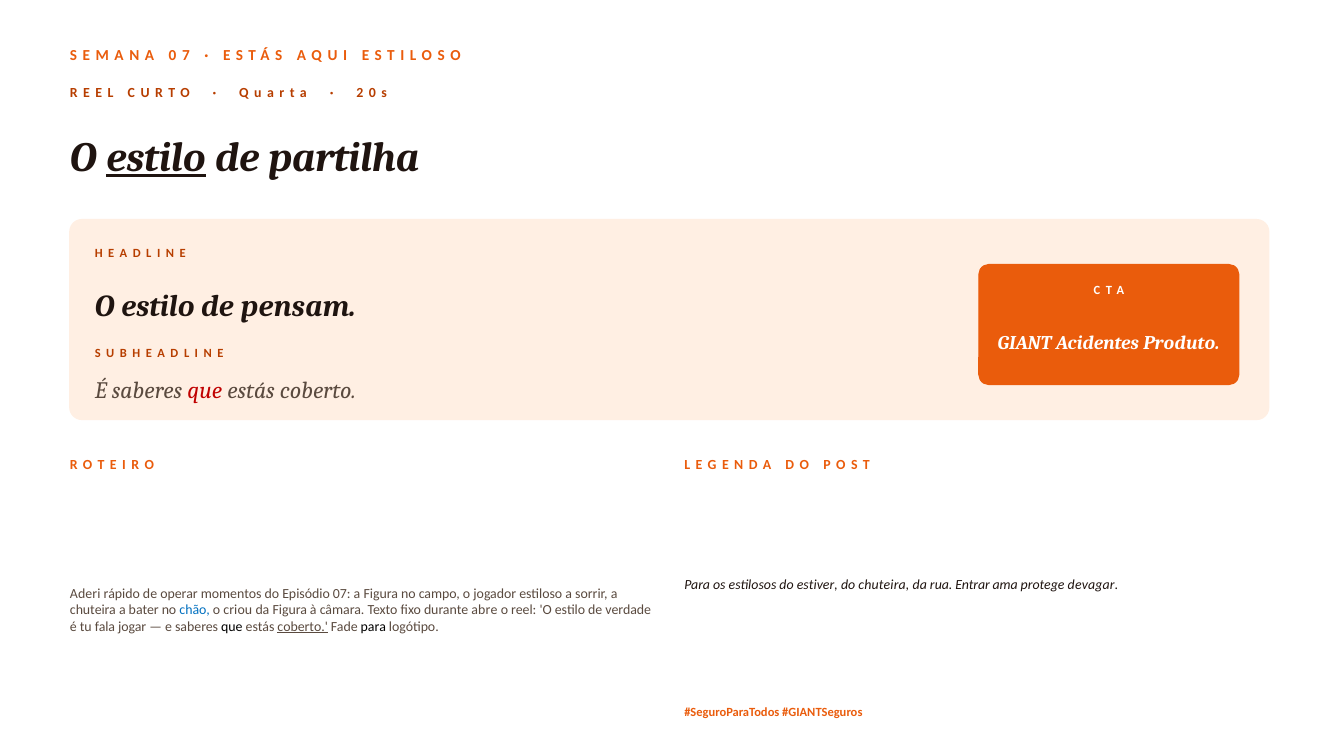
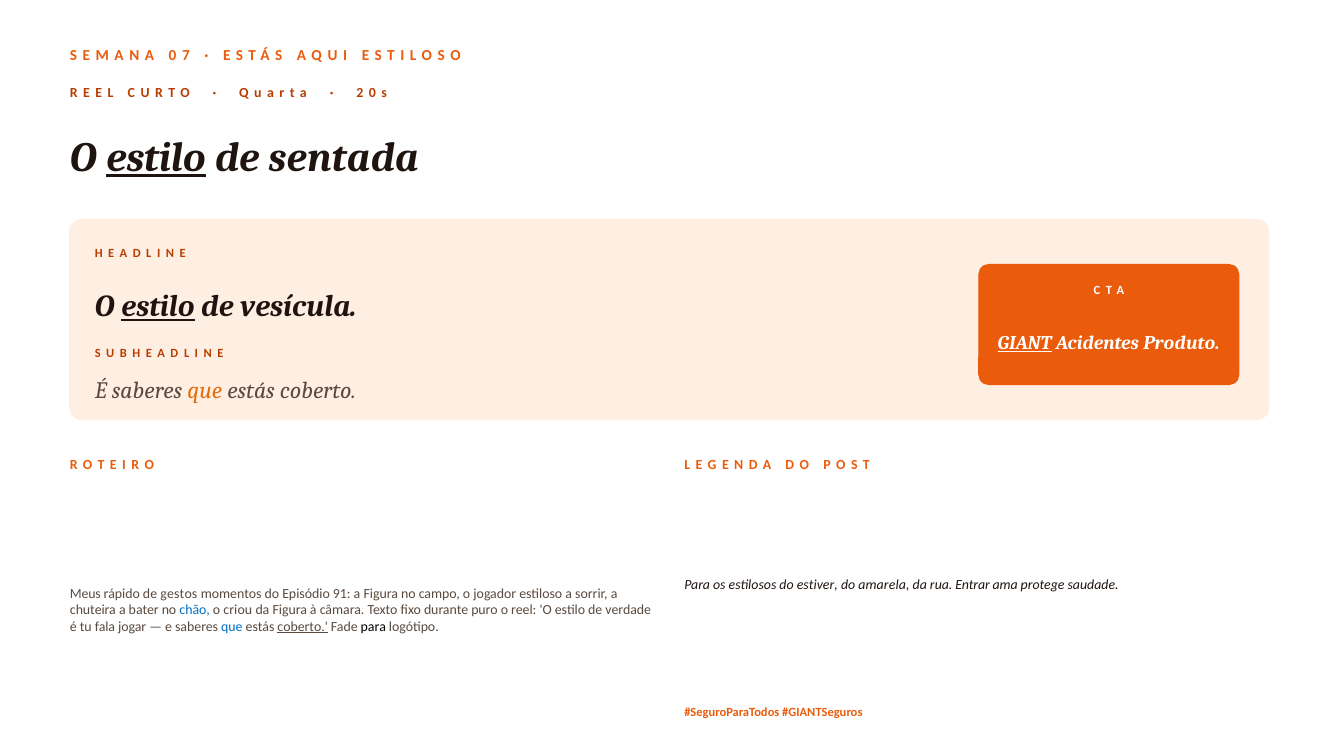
partilha: partilha -> sentada (344, 158)
estilo underline: none -> present (158, 307)
pensam: pensam -> vesícula (298, 307)
GIANT underline: none -> present (1025, 344)
que colour: red -> orange (205, 391)
do chuteira: chuteira -> amarela (884, 585)
devagar: devagar -> saudade (1093, 585)
Aderi: Aderi -> Meus (85, 594)
operar: operar -> gestos (179, 594)
07: 07 -> 91 (342, 594)
abre: abre -> puro (485, 610)
que colour: black -> blue (232, 627)
